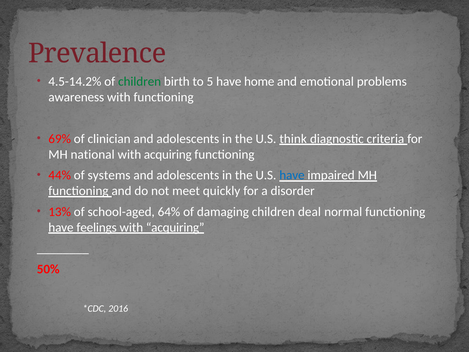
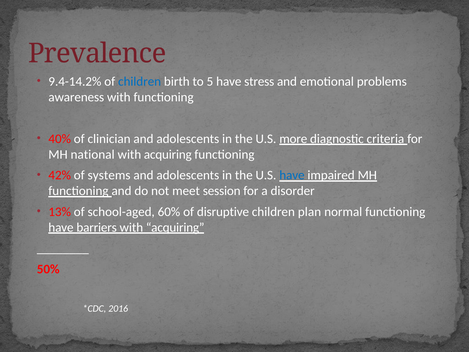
4.5-14.2%: 4.5-14.2% -> 9.4-14.2% (75, 81)
children colour: green -> blue (140, 81)
home: home -> stress (259, 81)
69%: 69% -> 40% (60, 139)
think: think -> more (293, 139)
44%: 44% -> 42% (60, 175)
quickly: quickly -> session (222, 191)
64%: 64% -> 60% (169, 212)
damaging: damaging -> disruptive (223, 212)
deal: deal -> plan (309, 212)
feelings: feelings -> barriers (97, 227)
